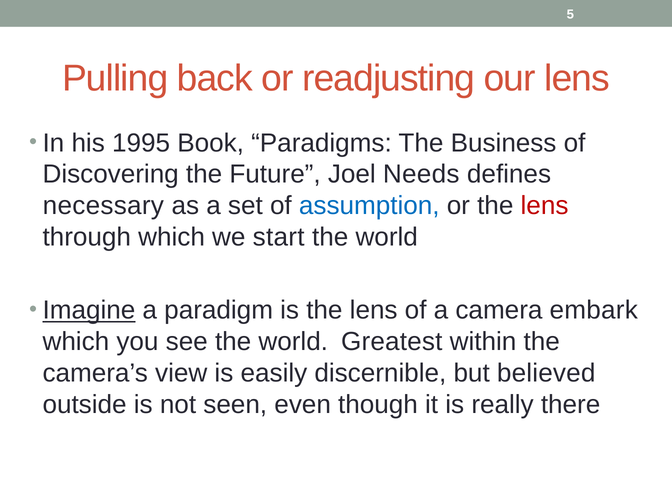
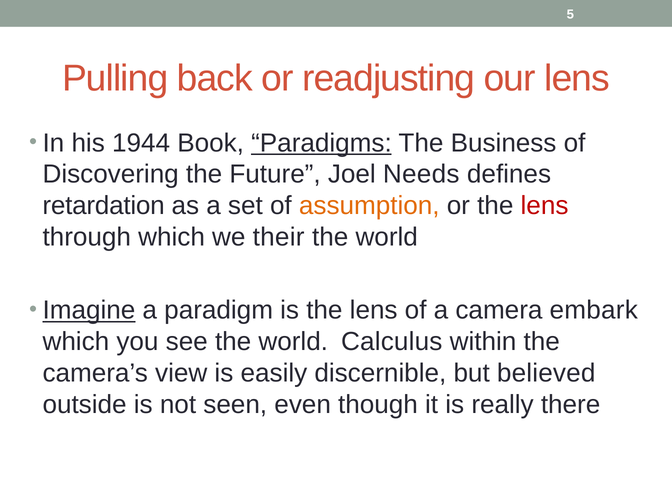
1995: 1995 -> 1944 (141, 143)
Paradigms underline: none -> present (321, 143)
necessary: necessary -> retardation (104, 206)
assumption colour: blue -> orange (369, 206)
start: start -> their (279, 237)
Greatest: Greatest -> Calculus (392, 342)
